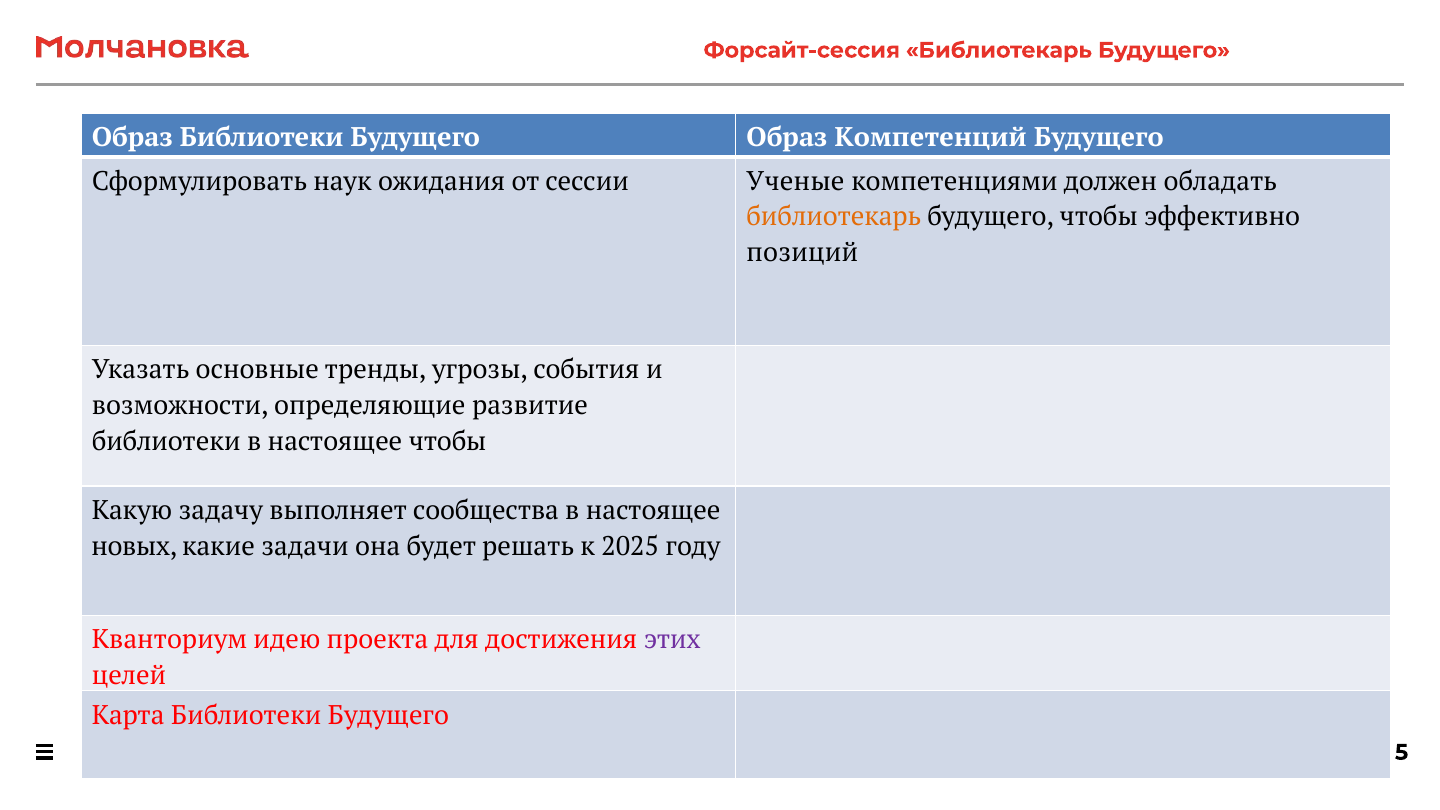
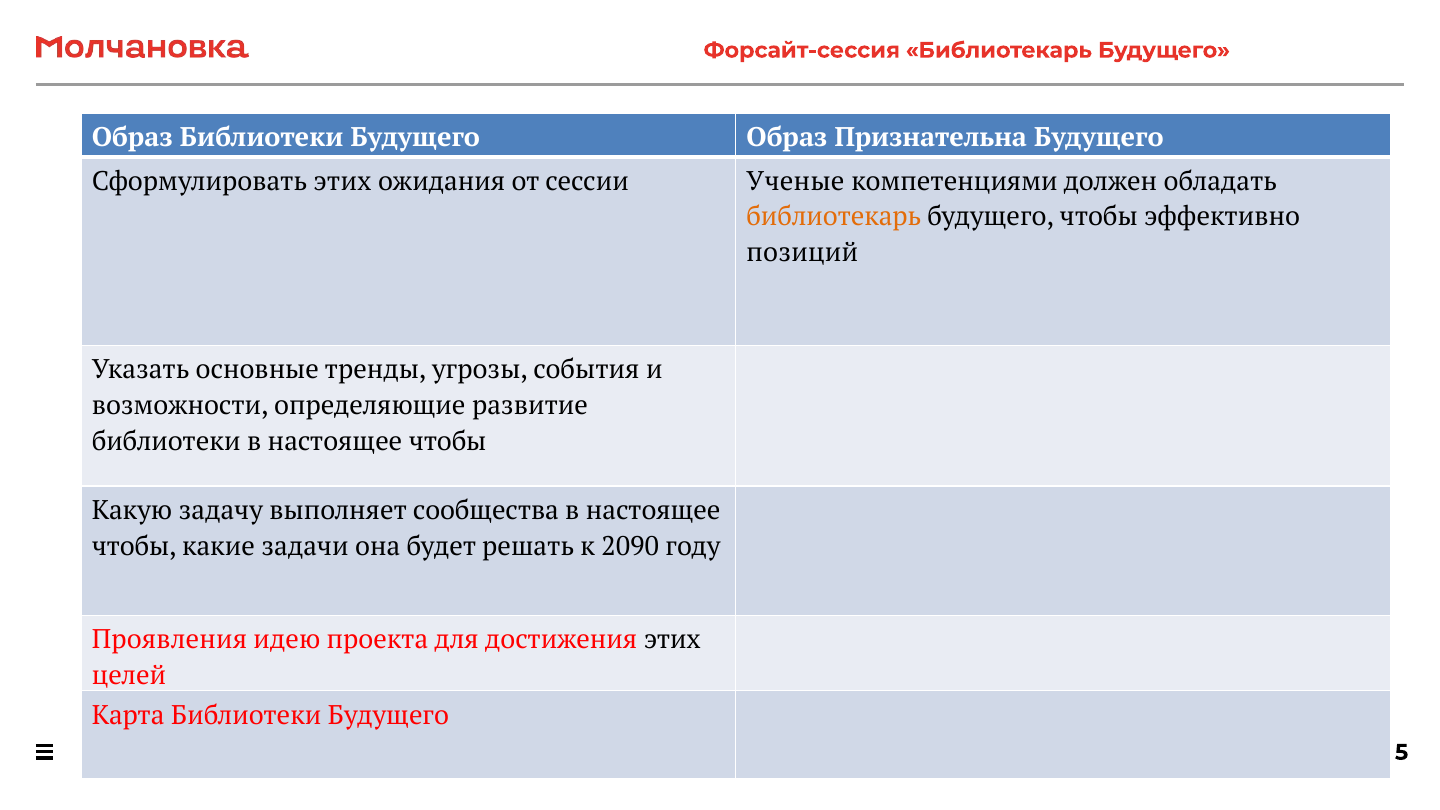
Компетенций: Компетенций -> Признательна (931, 138)
Сформулировать наук: наук -> этих (342, 181)
новых: новых -> чтобы (134, 546)
2025: 2025 -> 2090 (630, 546)
Кванториум: Кванториум -> Проявления (169, 640)
этих colour: purple -> black (672, 640)
